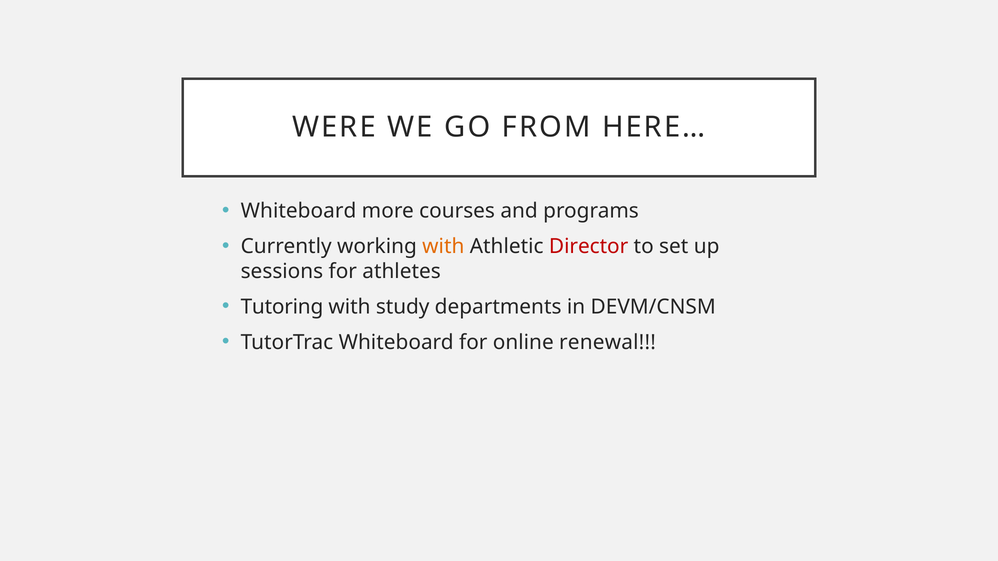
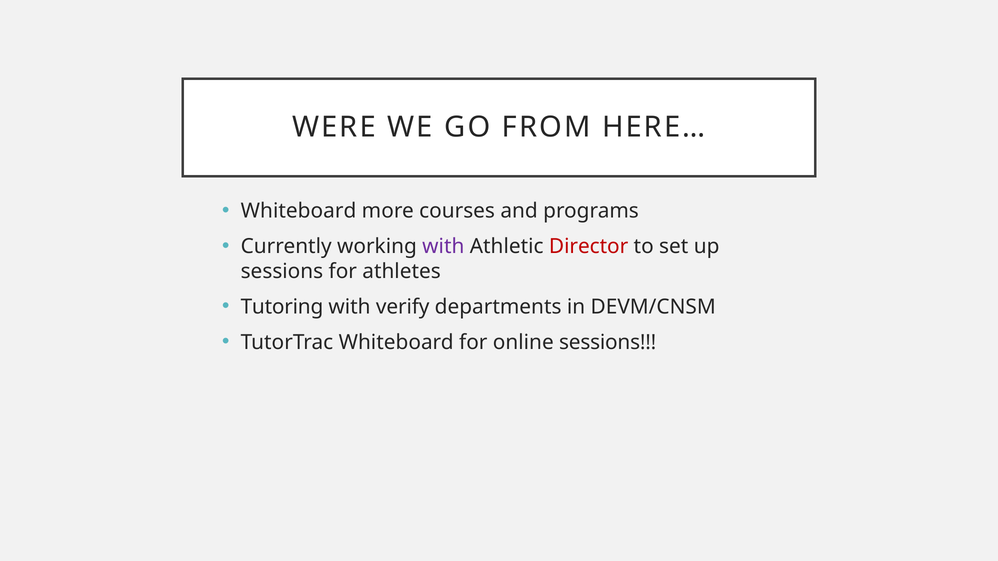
with colour: orange -> purple (443, 247)
study: study -> verify (403, 307)
online renewal: renewal -> sessions (608, 342)
